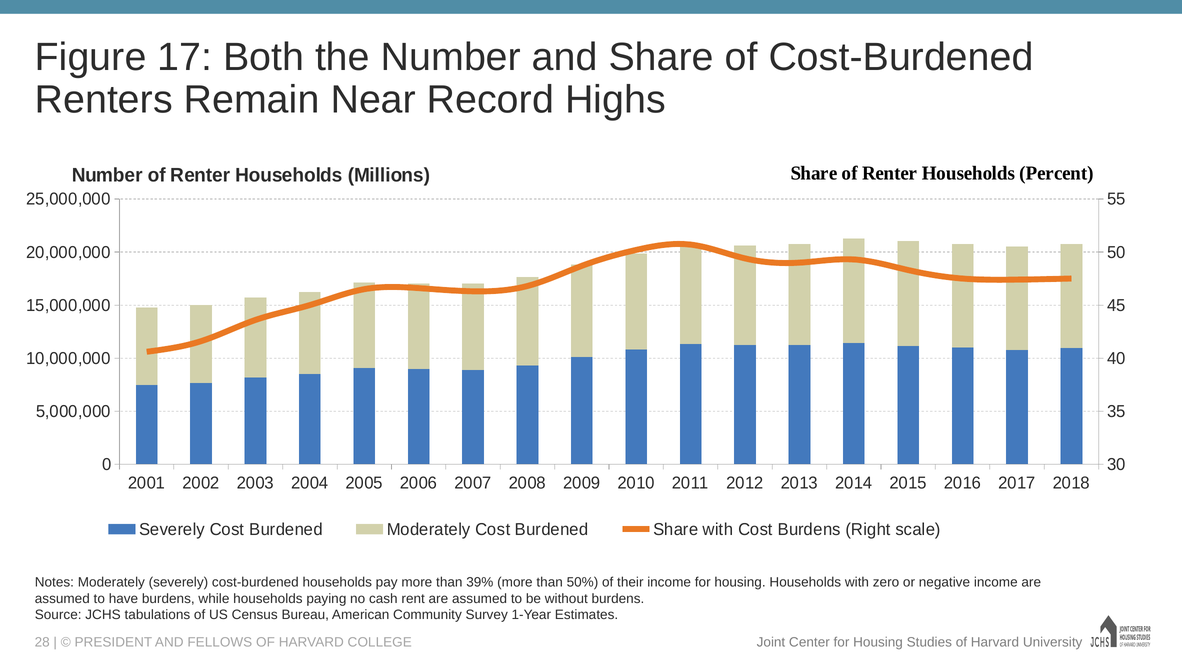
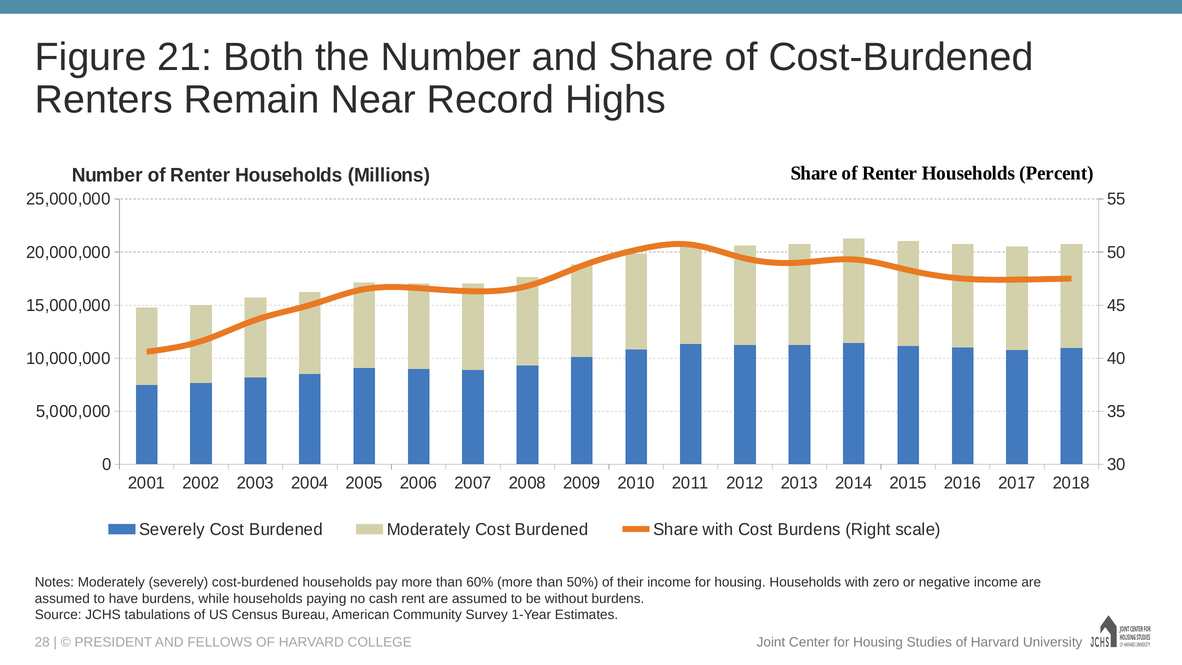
17: 17 -> 21 (185, 57)
39%: 39% -> 60% (480, 582)
